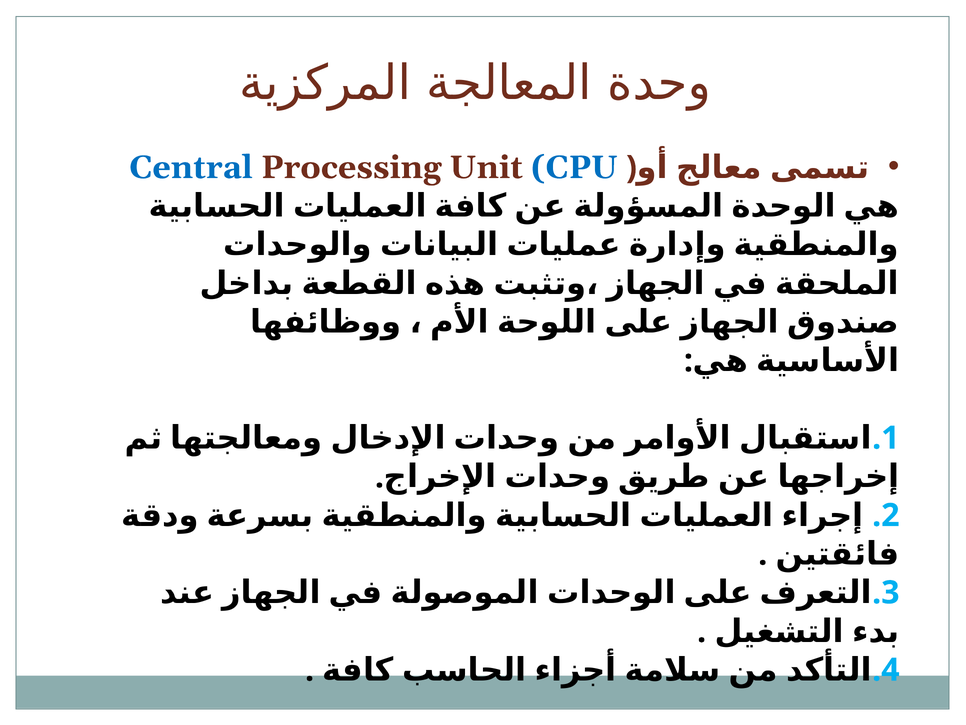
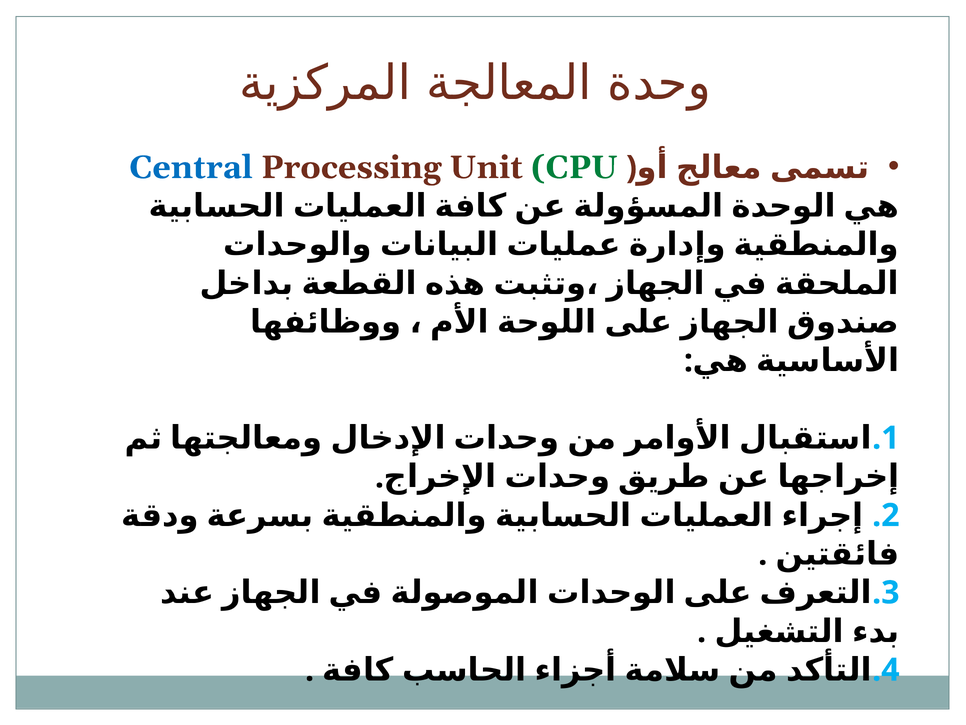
CPU colour: blue -> green (575, 167)
